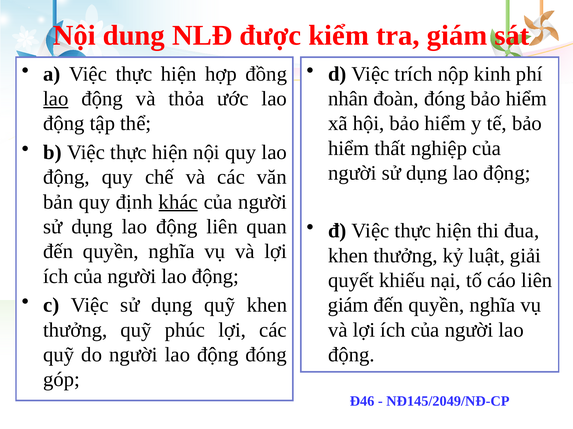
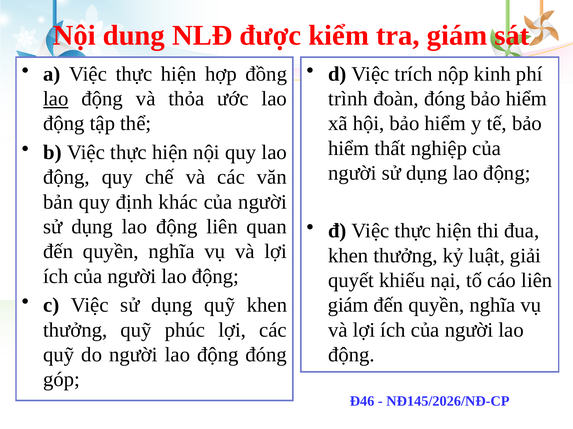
nhân: nhân -> trình (348, 99)
khác underline: present -> none (178, 202)
NĐ145/2049/NĐ-CP: NĐ145/2049/NĐ-CP -> NĐ145/2026/NĐ-CP (448, 402)
